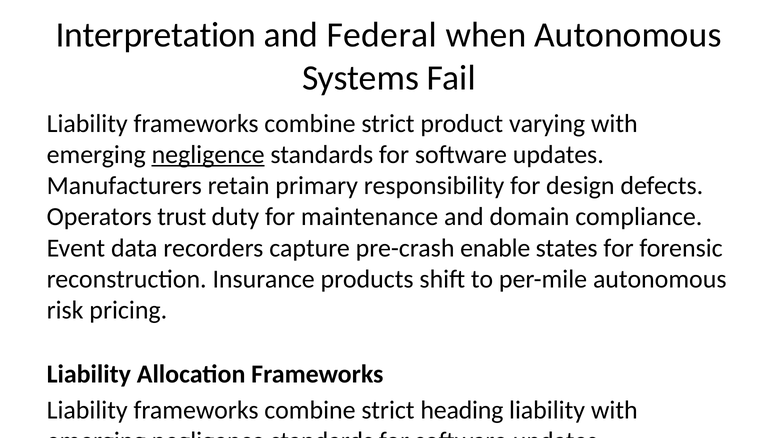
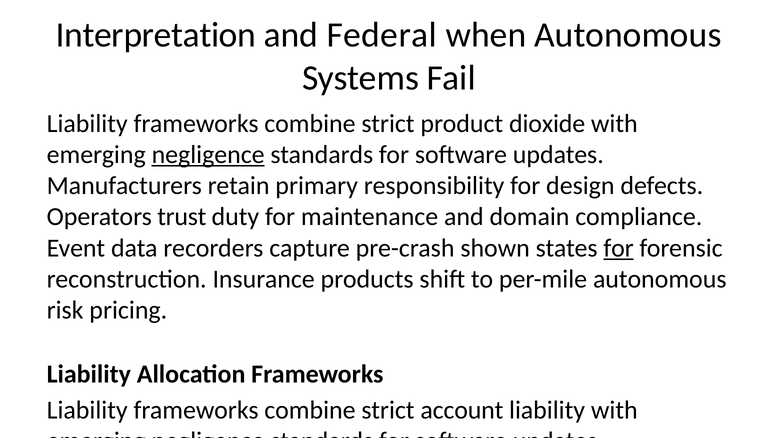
varying: varying -> dioxide (547, 123)
enable: enable -> shown (495, 248)
for underline: none -> present (619, 248)
heading: heading -> account (462, 410)
